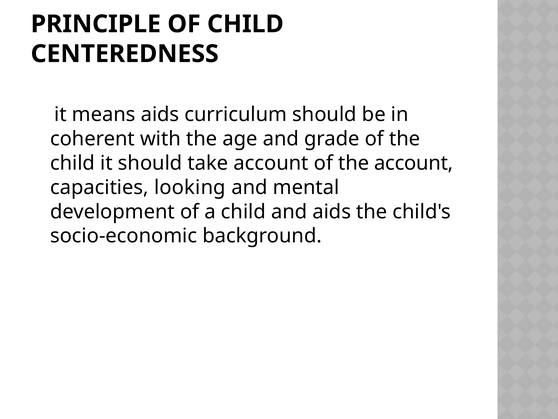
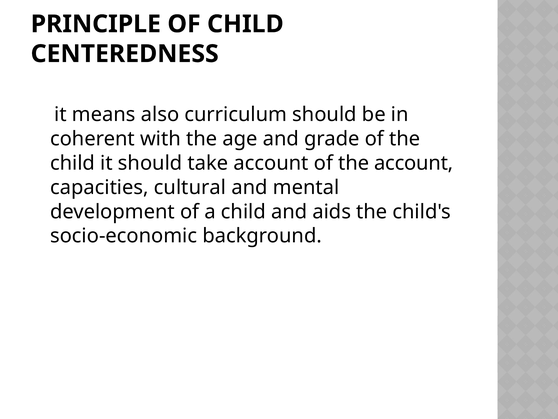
means aids: aids -> also (160, 115)
looking: looking -> cultural (190, 187)
